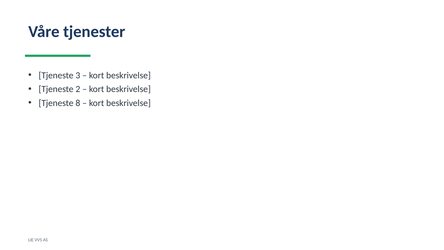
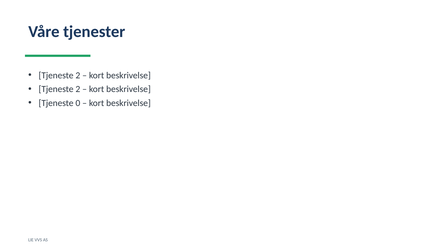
3: 3 -> 2 (78, 75)
8: 8 -> 0 (78, 103)
